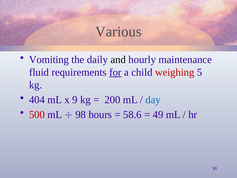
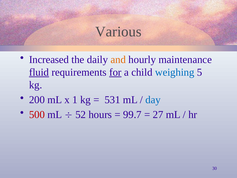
Vomiting: Vomiting -> Increased (49, 60)
and colour: black -> orange (118, 60)
fluid underline: none -> present (39, 72)
weighing colour: red -> blue (175, 72)
404: 404 -> 200 (37, 100)
9: 9 -> 1 (75, 100)
200: 200 -> 531 (112, 100)
98: 98 -> 52 (81, 114)
58.6: 58.6 -> 99.7 (132, 114)
49: 49 -> 27 (158, 114)
